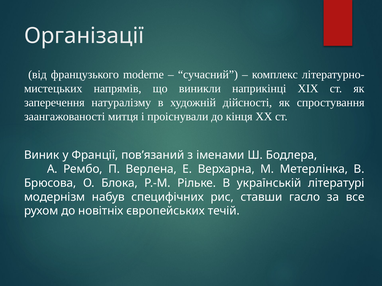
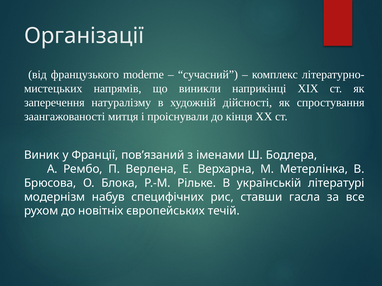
гасло: гасло -> гасла (305, 197)
